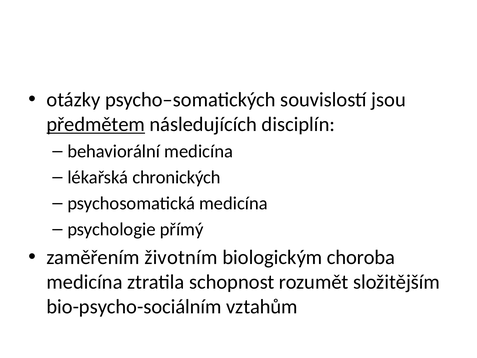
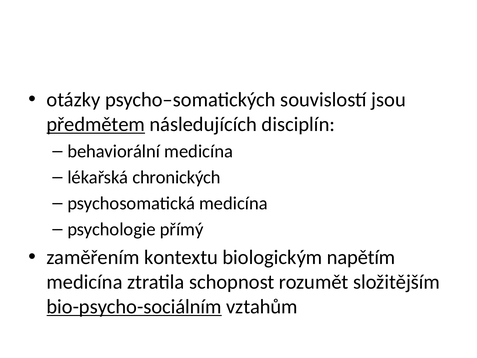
životním: životním -> kontextu (181, 257)
choroba: choroba -> napětím (361, 257)
bio-psycho-sociálním underline: none -> present (134, 306)
